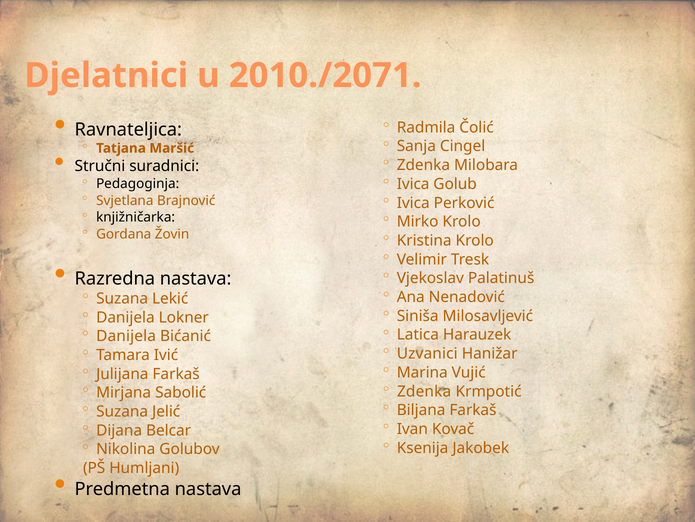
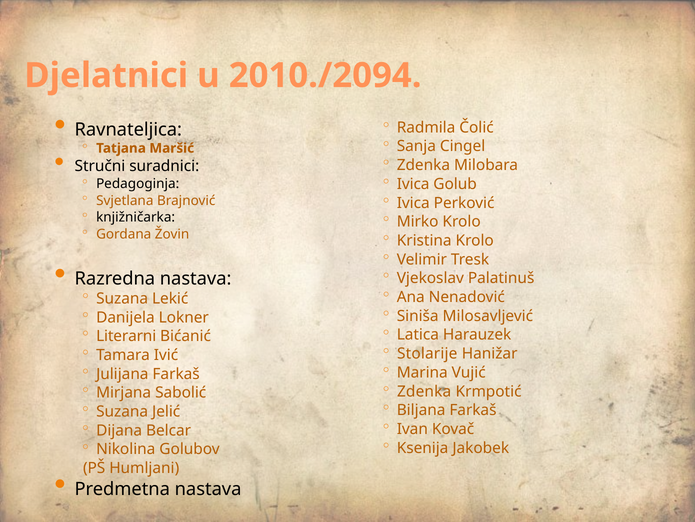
2010./2071: 2010./2071 -> 2010./2094 (325, 75)
Danijela: Danijela -> Literarni (126, 336)
Uzvanici: Uzvanici -> Stolarije (427, 353)
